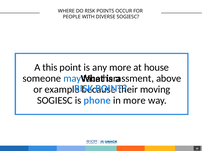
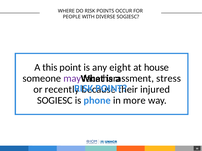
any more: more -> eight (120, 68)
may colour: blue -> purple (72, 79)
above: above -> stress (169, 79)
example: example -> recently (62, 90)
moving: moving -> injured (155, 90)
